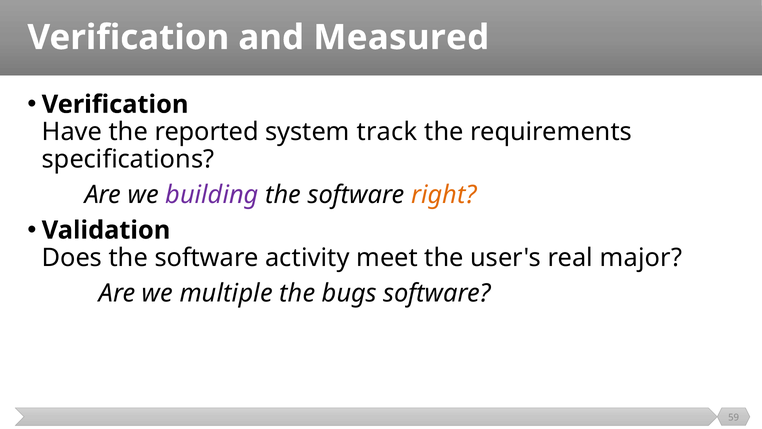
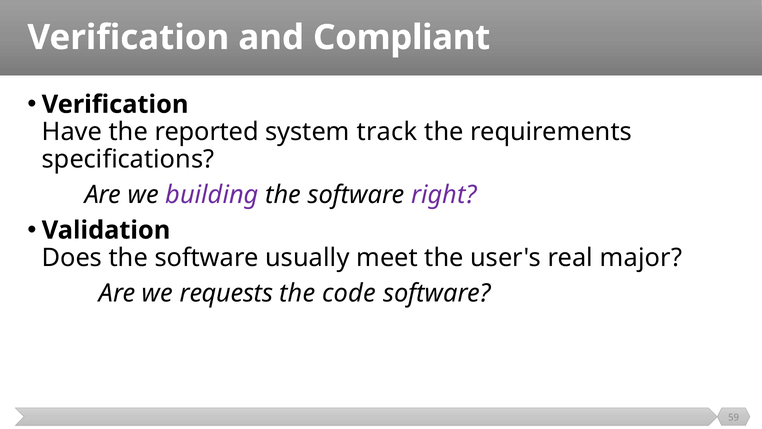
Measured: Measured -> Compliant (402, 38)
right colour: orange -> purple (444, 195)
activity: activity -> usually (307, 257)
multiple: multiple -> requests (226, 293)
bugs: bugs -> code (349, 293)
